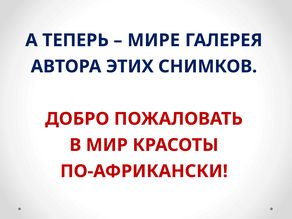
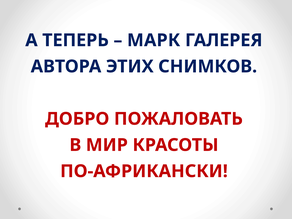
МИРЕ: МИРЕ -> МАРК (154, 40)
